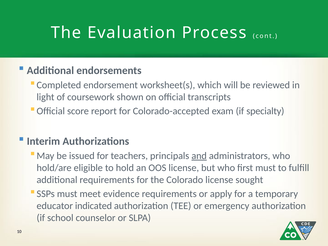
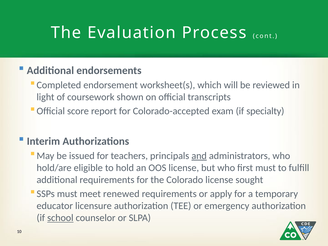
evidence: evidence -> renewed (121, 194)
indicated: indicated -> licensure (93, 206)
school underline: none -> present (60, 218)
